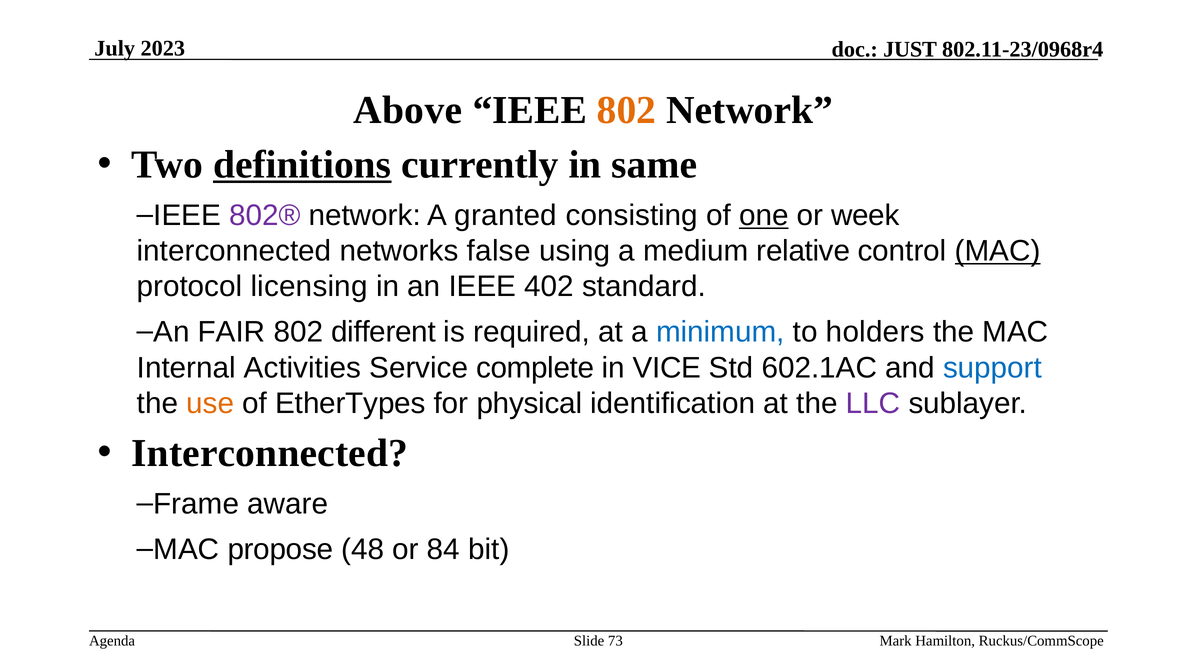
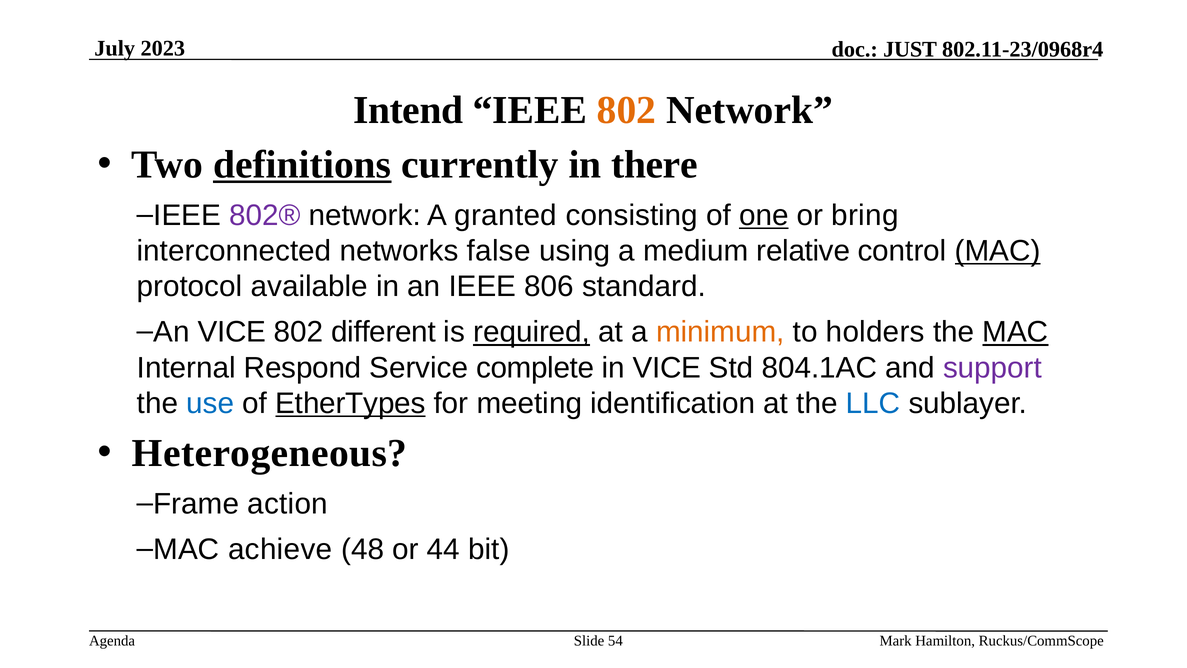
Above: Above -> Intend (408, 110)
same: same -> there (654, 165)
week: week -> bring (865, 215)
licensing: licensing -> available (309, 287)
402: 402 -> 806 (549, 287)
An FAIR: FAIR -> VICE (232, 332)
required underline: none -> present (532, 332)
minimum colour: blue -> orange (720, 332)
MAC underline: none -> present (1015, 332)
Activities: Activities -> Respond (303, 368)
602.1AC: 602.1AC -> 804.1AC (819, 368)
support colour: blue -> purple (993, 368)
use colour: orange -> blue (210, 403)
EtherTypes underline: none -> present (350, 403)
physical: physical -> meeting (529, 403)
LLC colour: purple -> blue (873, 403)
Interconnected: Interconnected -> Heterogeneous (270, 453)
aware: aware -> action (288, 504)
propose: propose -> achieve (280, 549)
84: 84 -> 44 (443, 549)
73: 73 -> 54 (615, 640)
